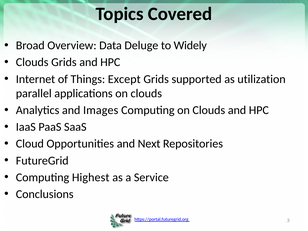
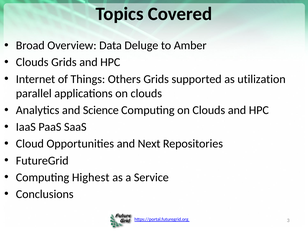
Widely: Widely -> Amber (190, 45)
Except: Except -> Others (124, 79)
Images: Images -> Science (101, 110)
